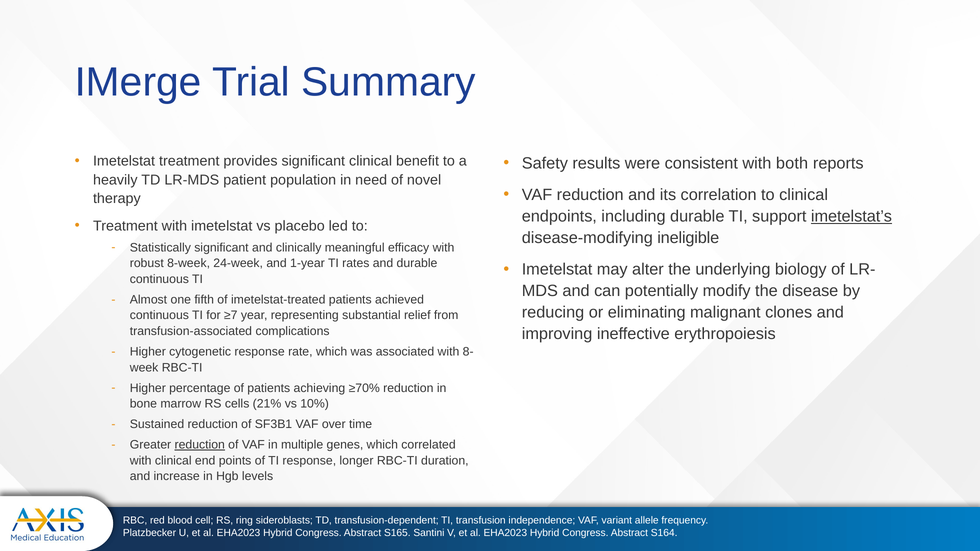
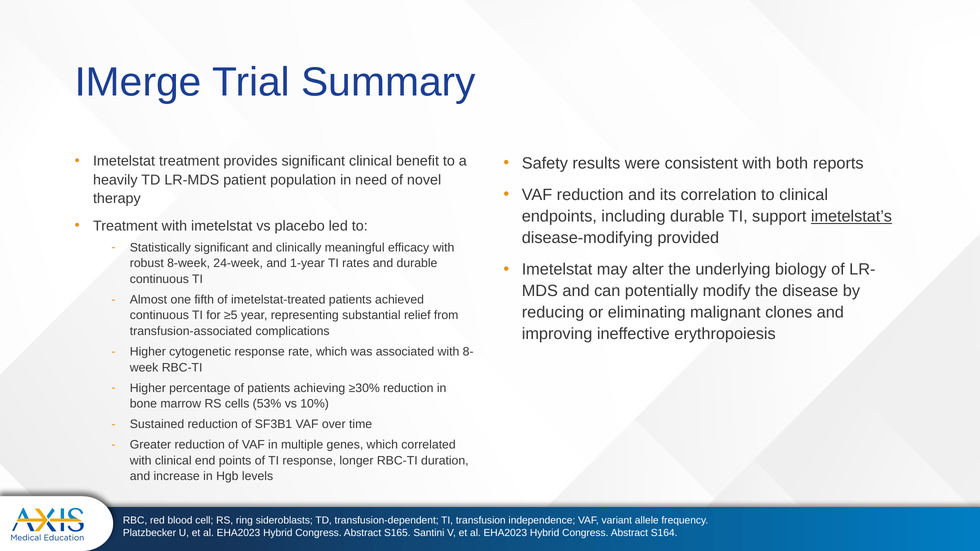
ineligible: ineligible -> provided (688, 238)
≥7: ≥7 -> ≥5 (231, 316)
≥70%: ≥70% -> ≥30% (364, 388)
21%: 21% -> 53% (267, 404)
reduction underline: present -> none (200, 445)
